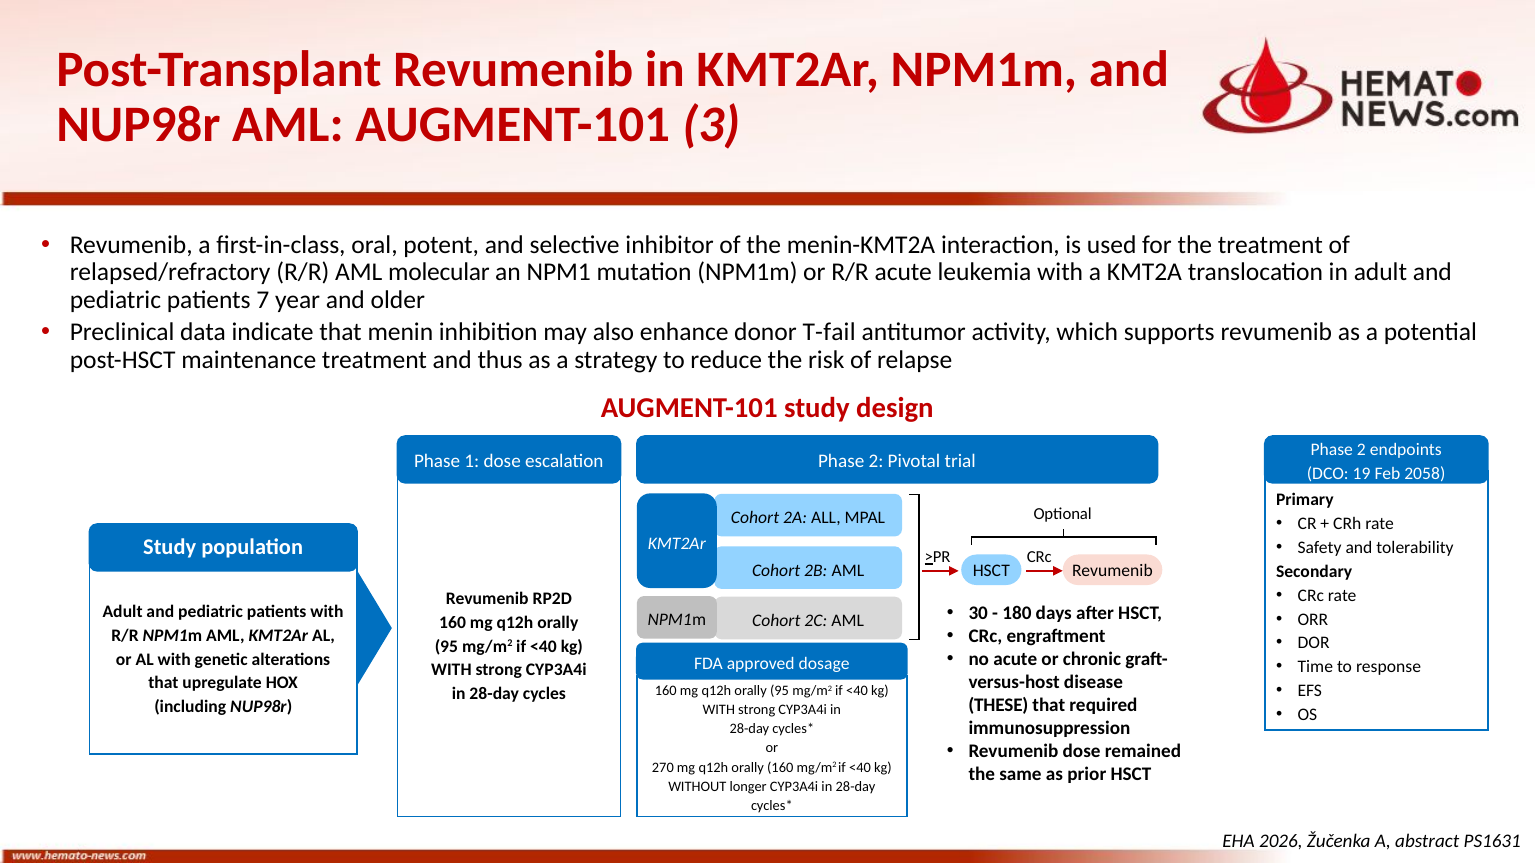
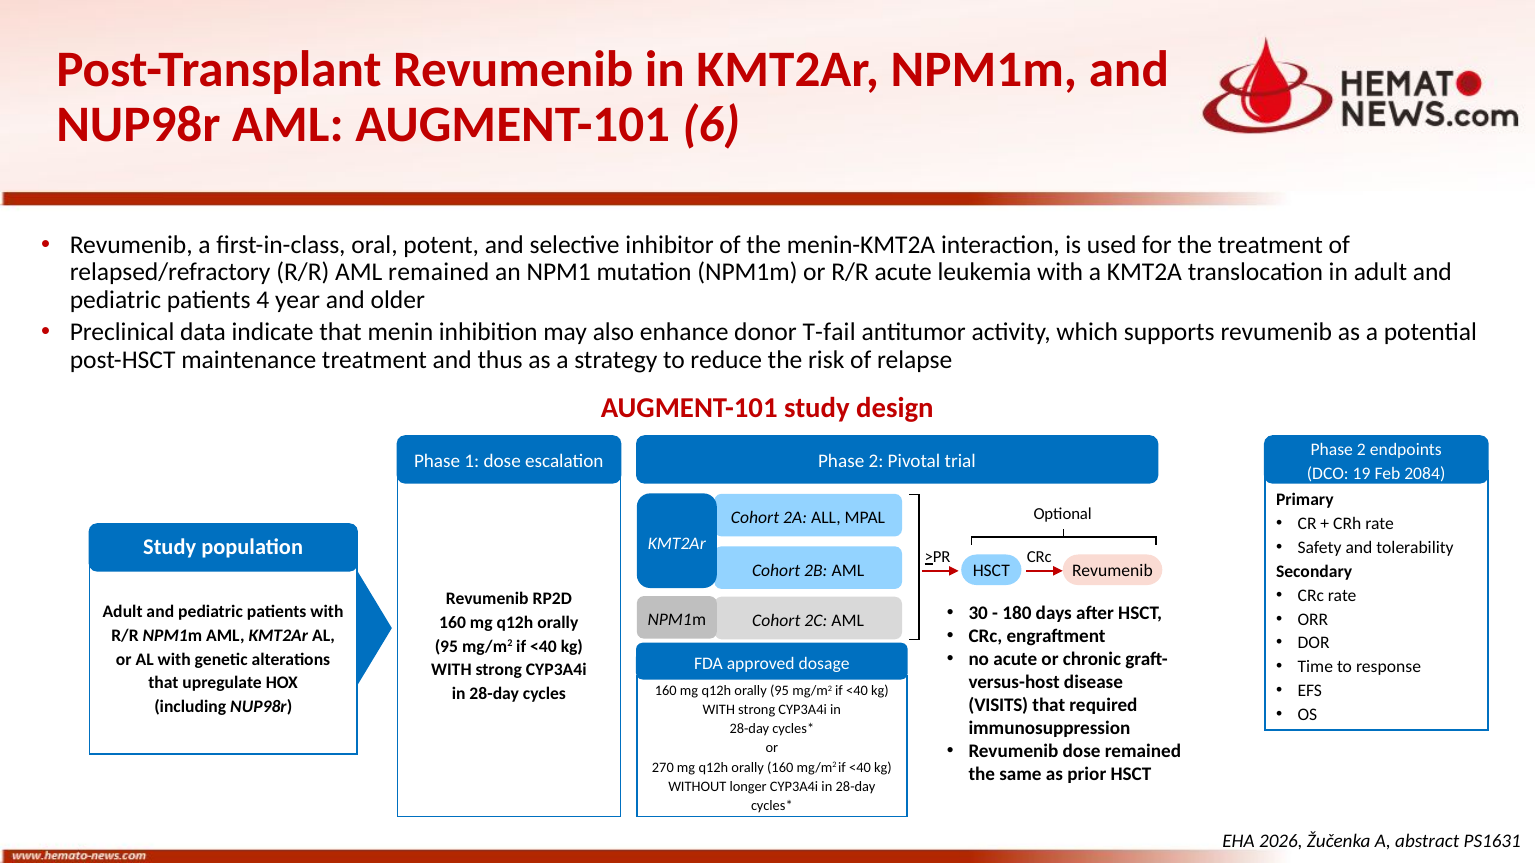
3: 3 -> 6 (711, 125)
AML molecular: molecular -> remained (439, 272)
7: 7 -> 4 (263, 300)
2058: 2058 -> 2084 (1425, 474)
THESE: THESE -> VISITS (998, 705)
